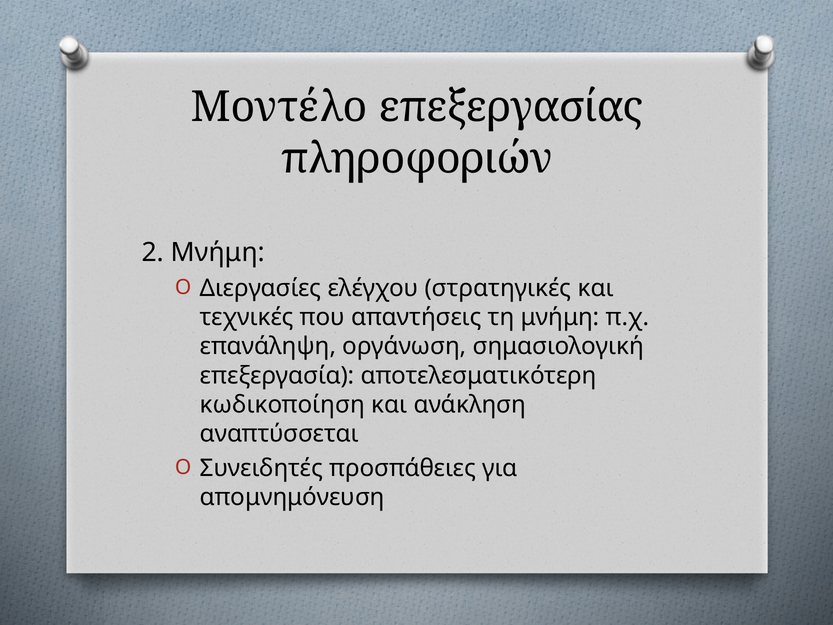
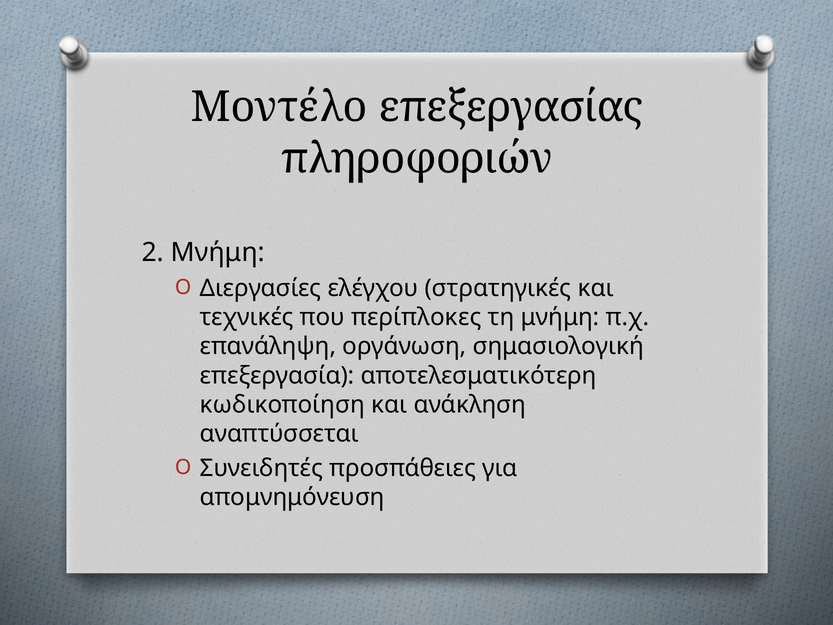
απαντήσεις: απαντήσεις -> περίπλοκες (416, 317)
